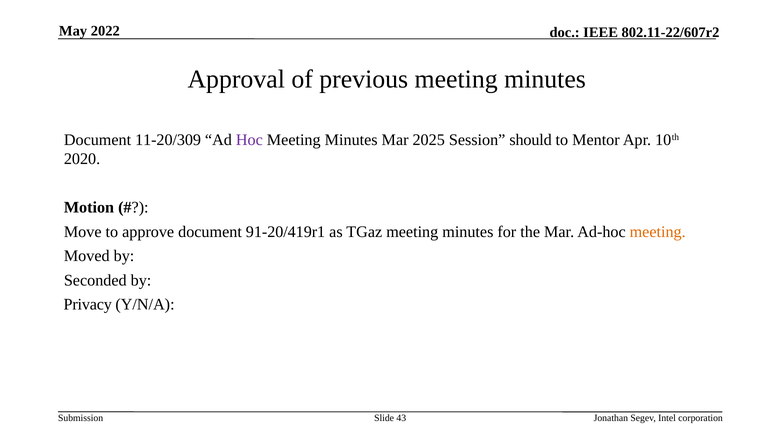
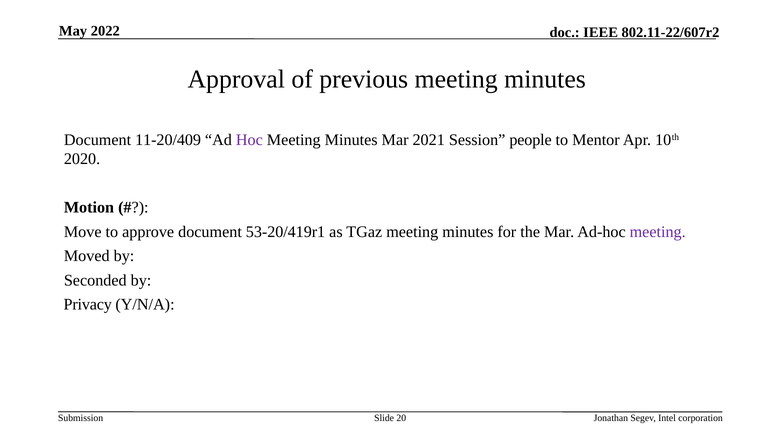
11-20/309: 11-20/309 -> 11-20/409 (168, 140)
2025: 2025 -> 2021 (429, 140)
should: should -> people (531, 140)
91-20/419r1: 91-20/419r1 -> 53-20/419r1 (286, 231)
meeting colour: orange -> purple (658, 231)
43: 43 -> 20 (401, 418)
